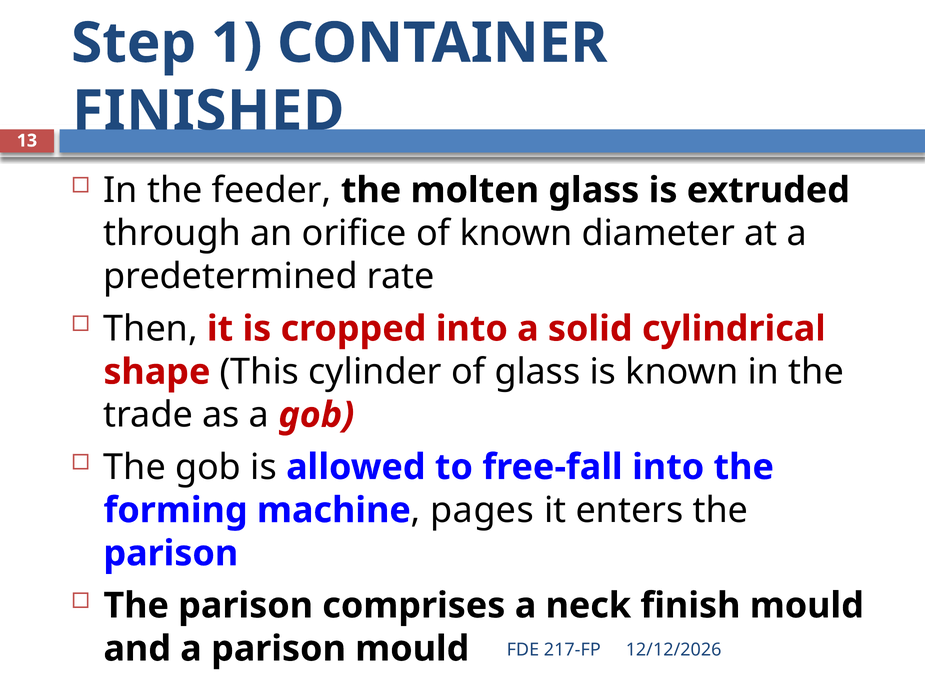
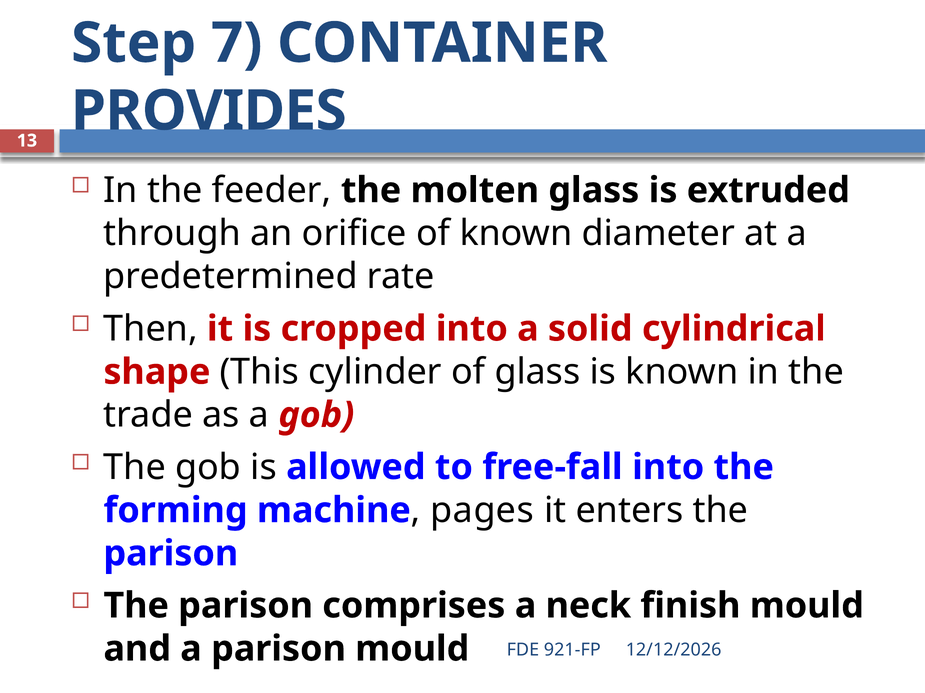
1: 1 -> 7 (237, 43)
FINISHED: FINISHED -> PROVIDES (209, 111)
217-FP: 217-FP -> 921-FP (572, 650)
